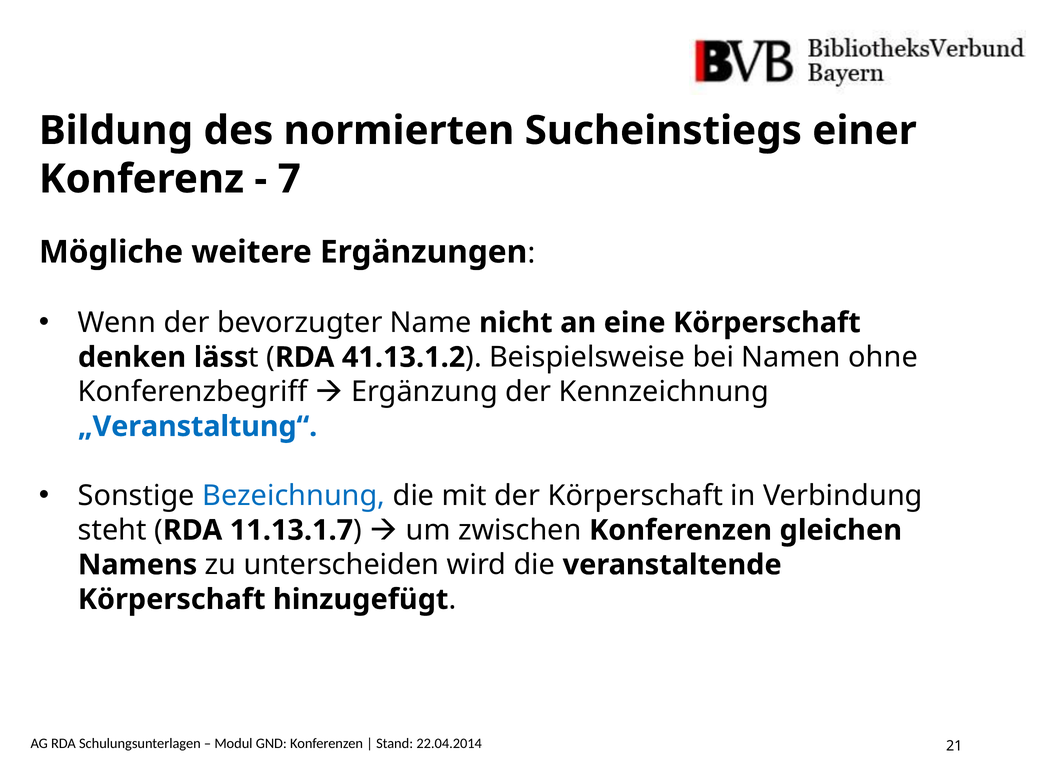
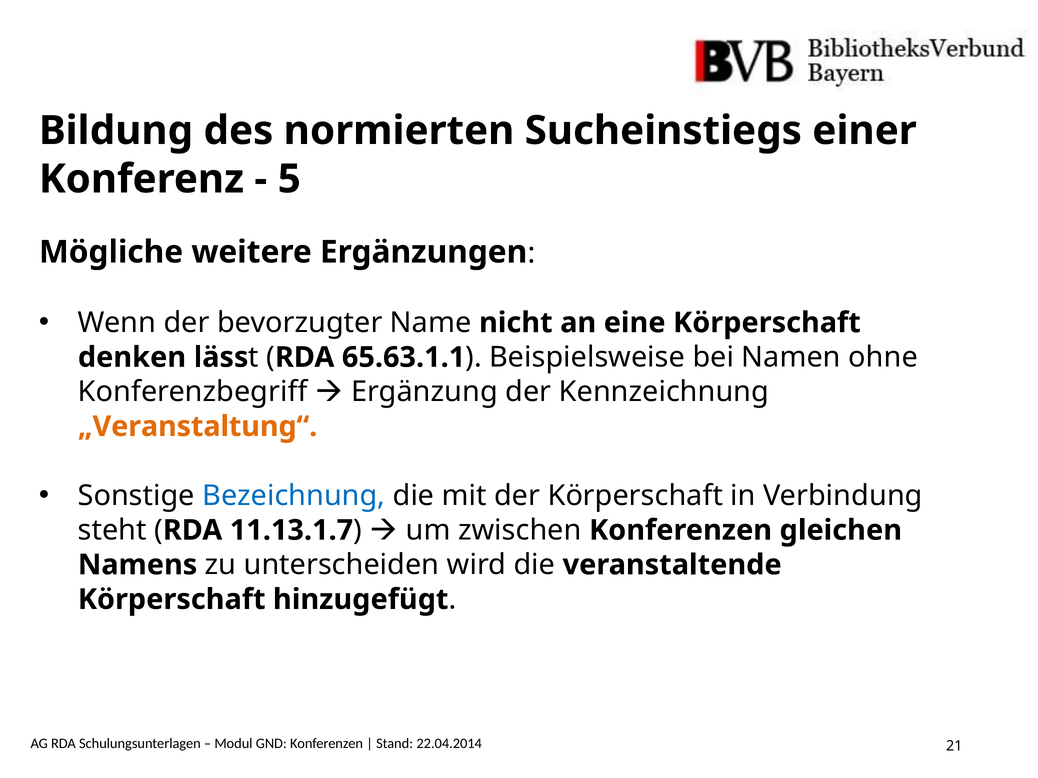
7: 7 -> 5 (289, 179)
41.13.1.2: 41.13.1.2 -> 65.63.1.1 (404, 358)
„Veranstaltung“ colour: blue -> orange (198, 427)
